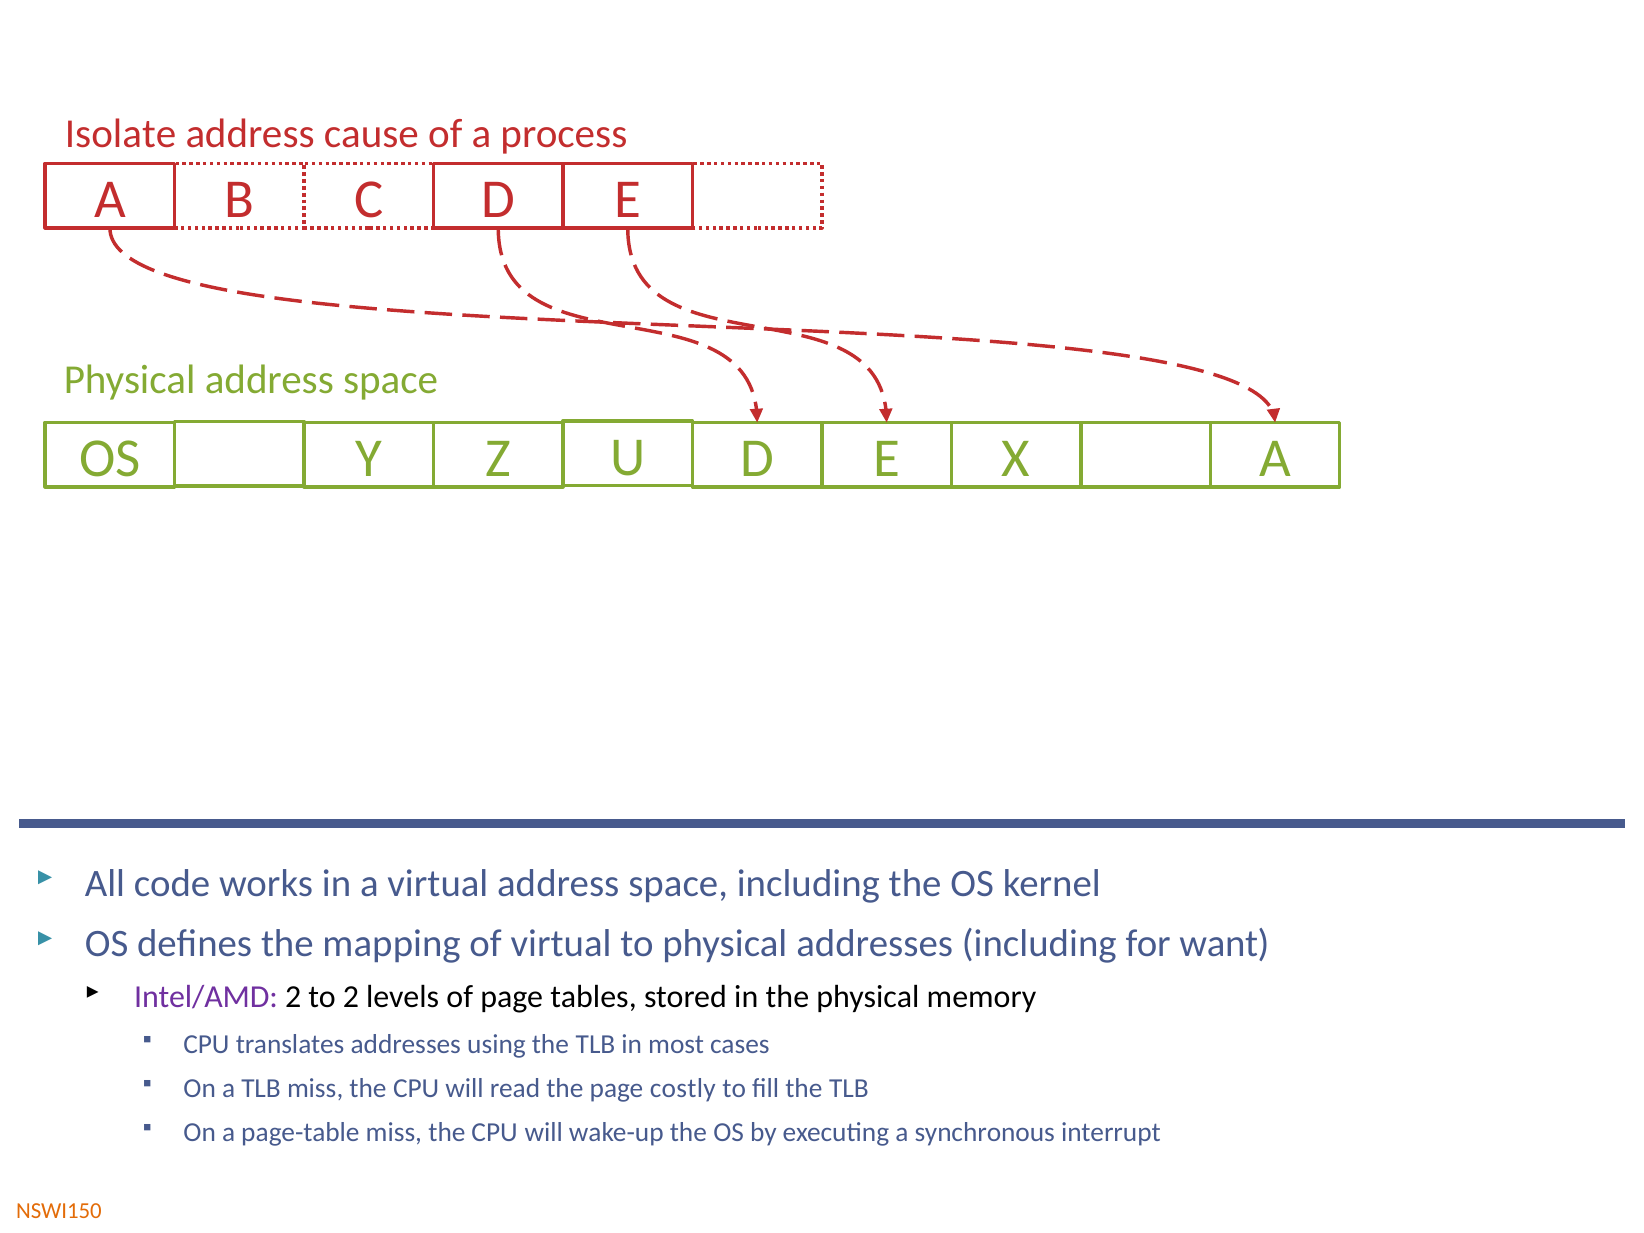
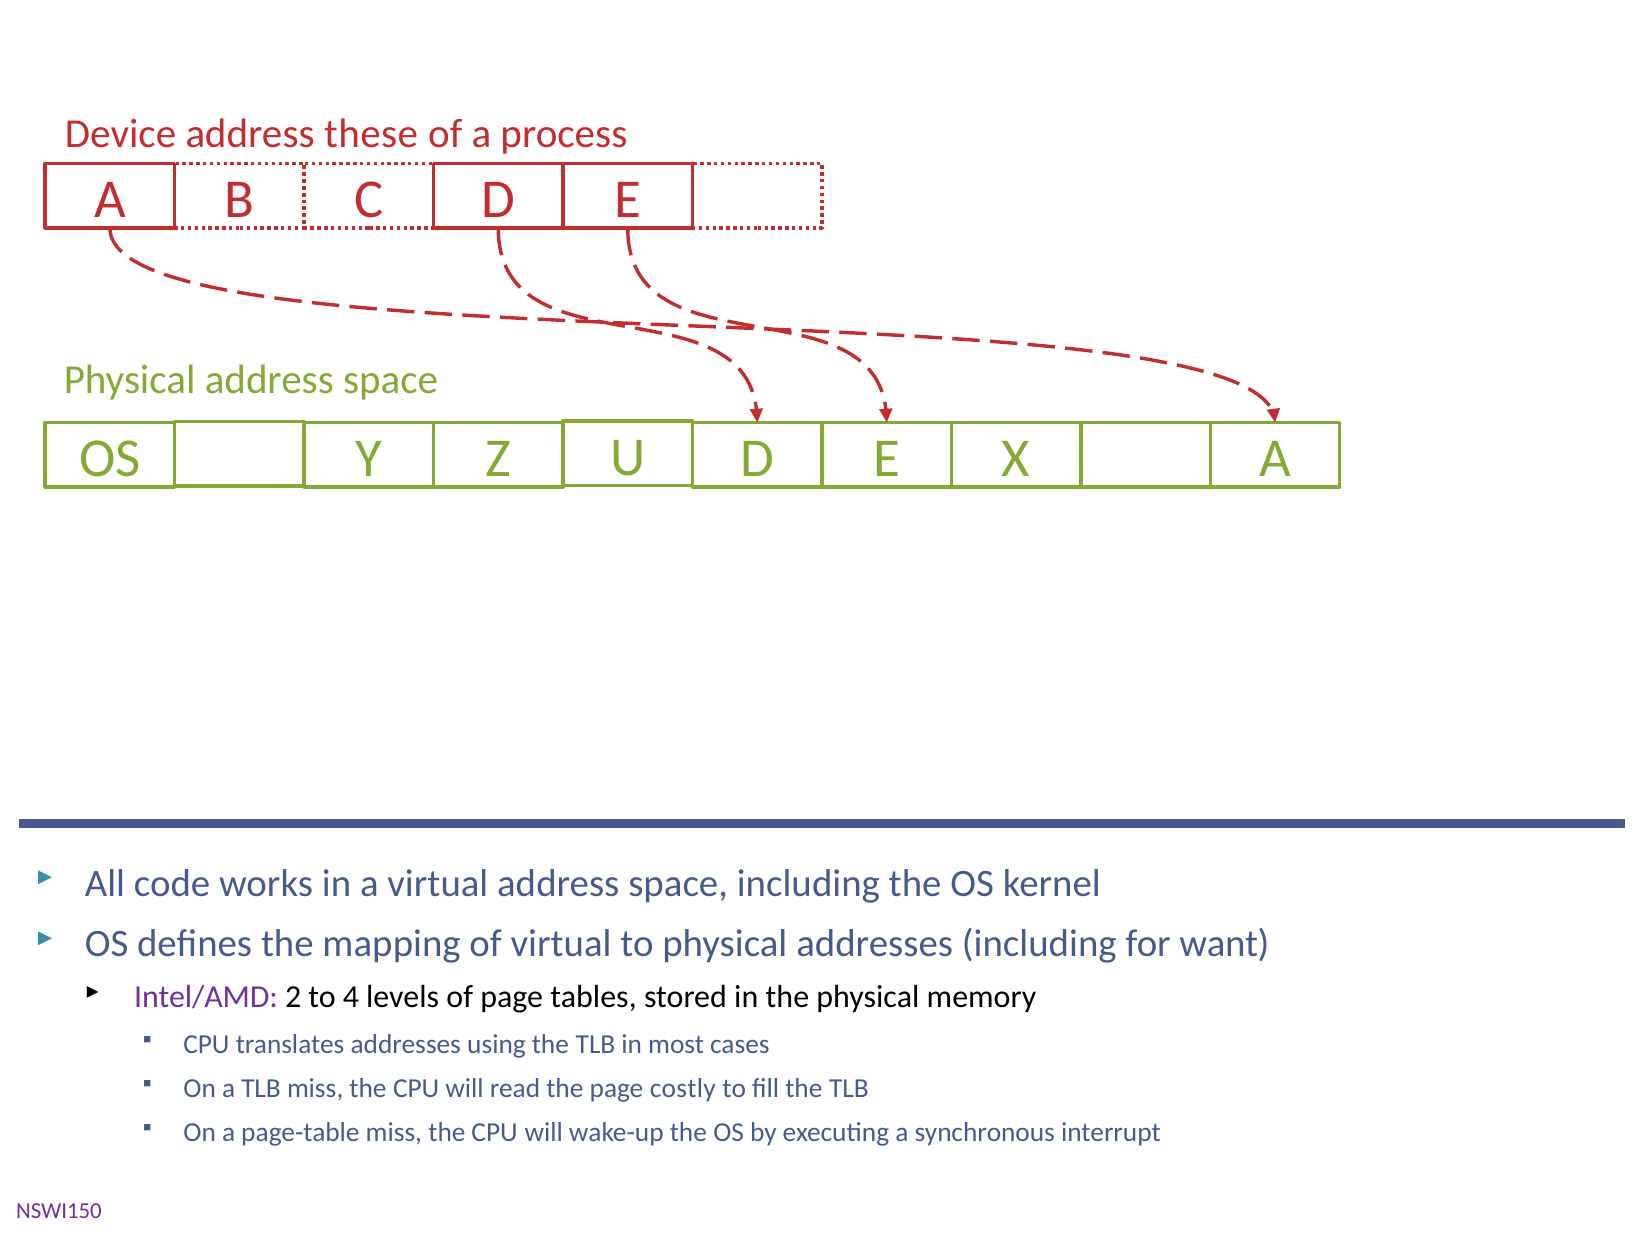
Isolate: Isolate -> Device (121, 134)
cause: cause -> these (371, 134)
to 2: 2 -> 4 (351, 997)
NSWI150 colour: orange -> purple (59, 1211)
